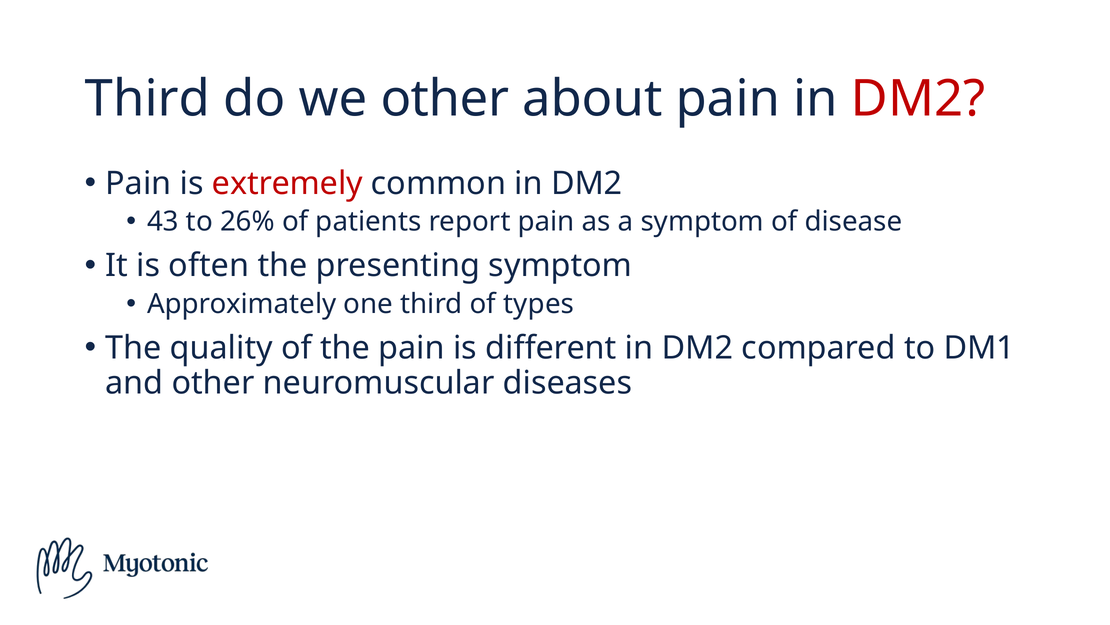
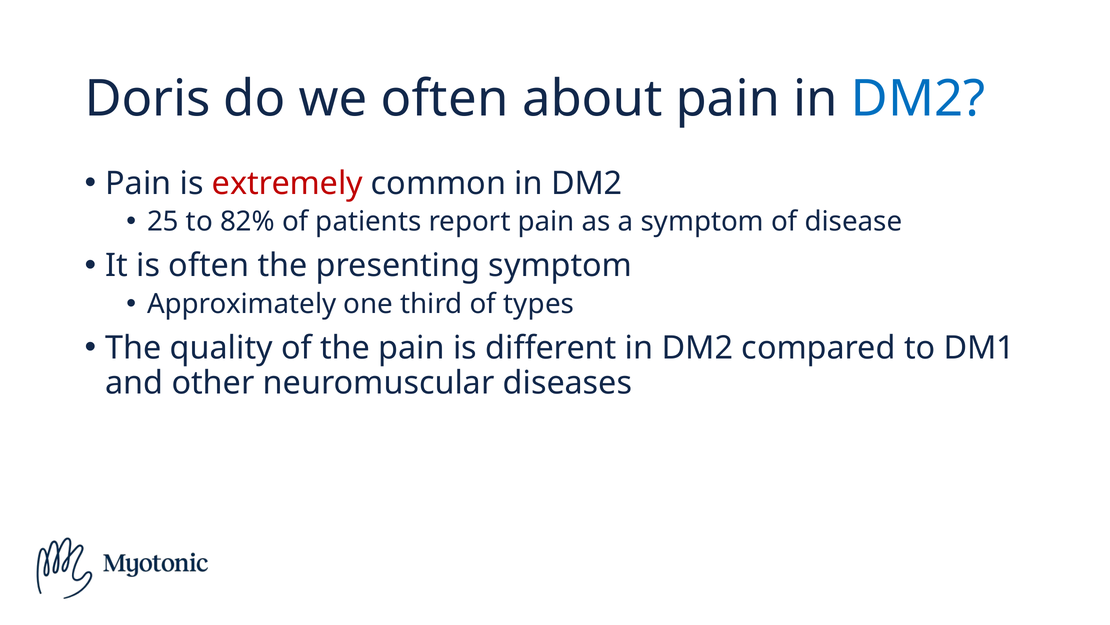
Third: Third -> Doris (148, 99)
we other: other -> often (445, 99)
DM2 colour: red -> blue (918, 99)
43: 43 -> 25 (163, 221)
26%: 26% -> 82% (247, 221)
